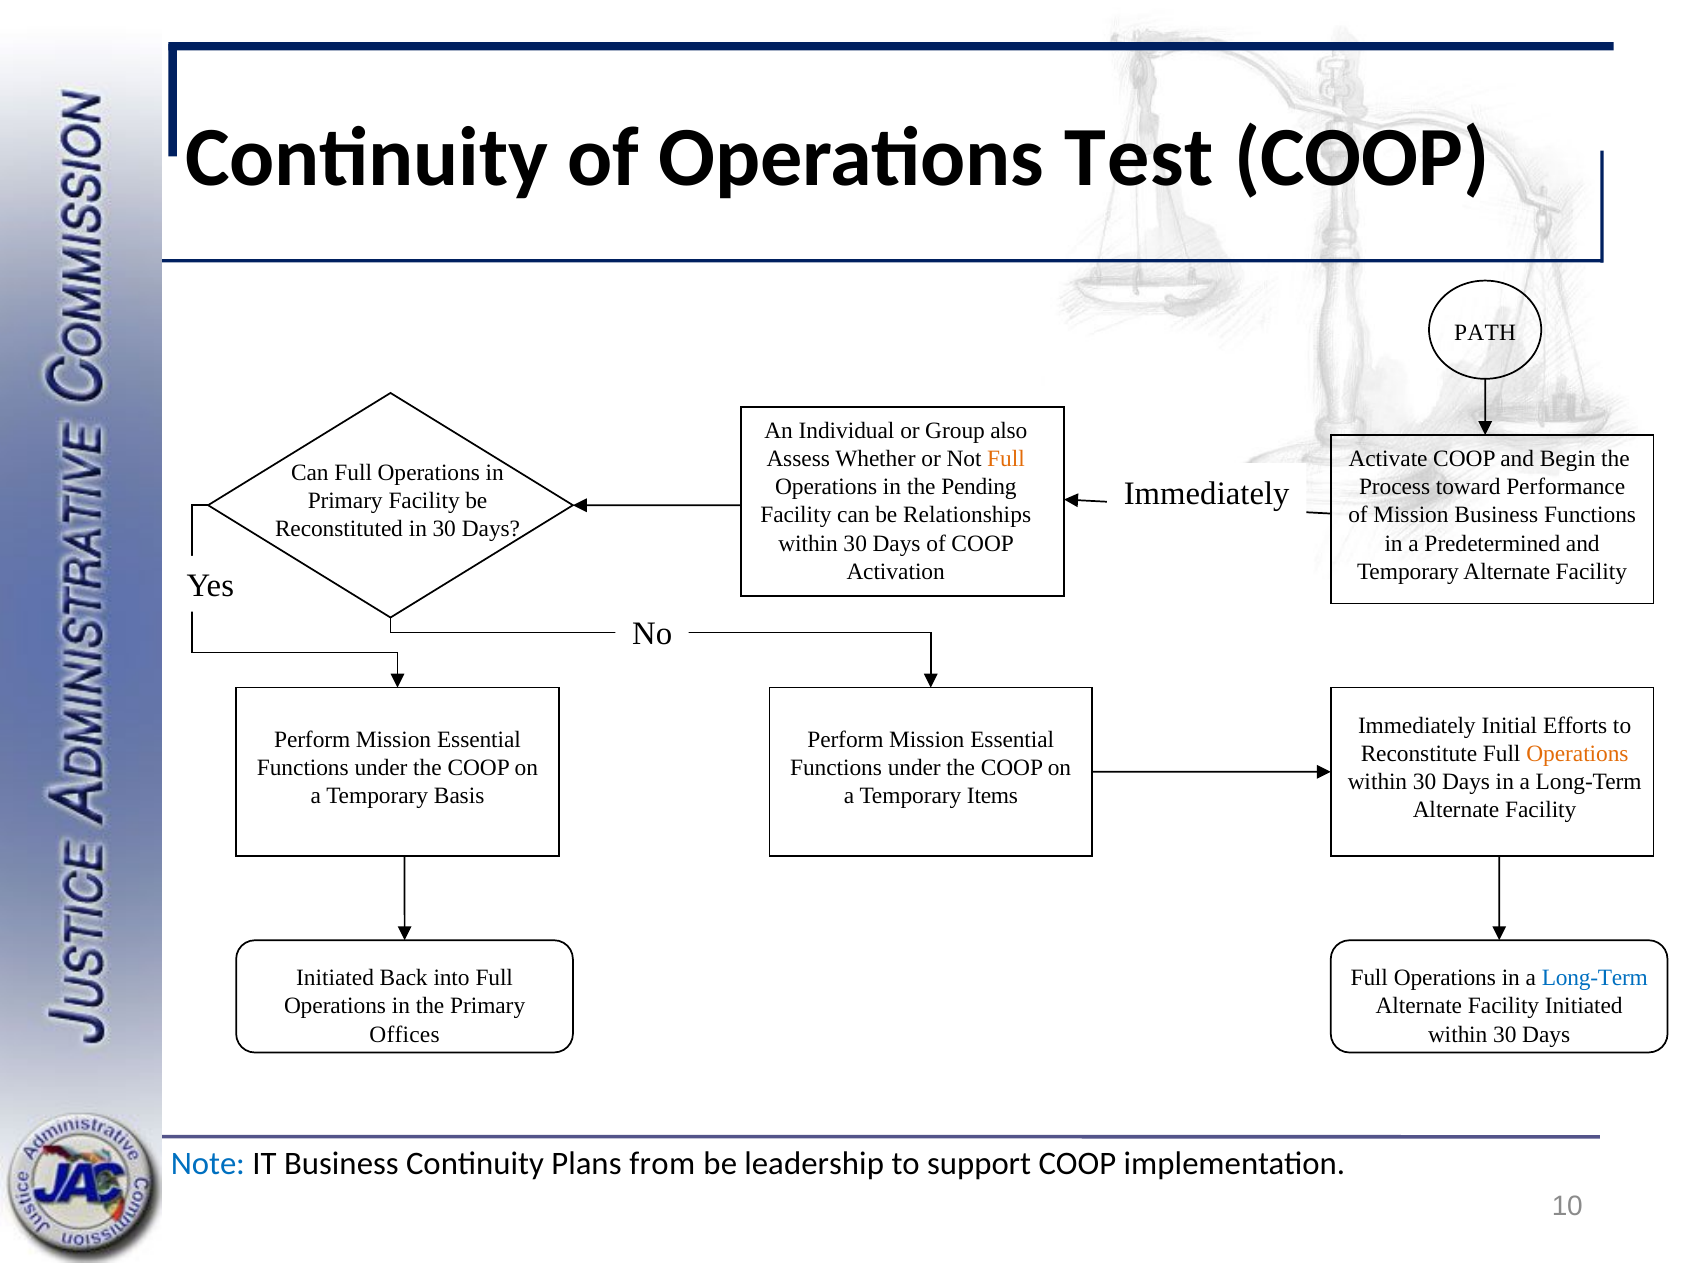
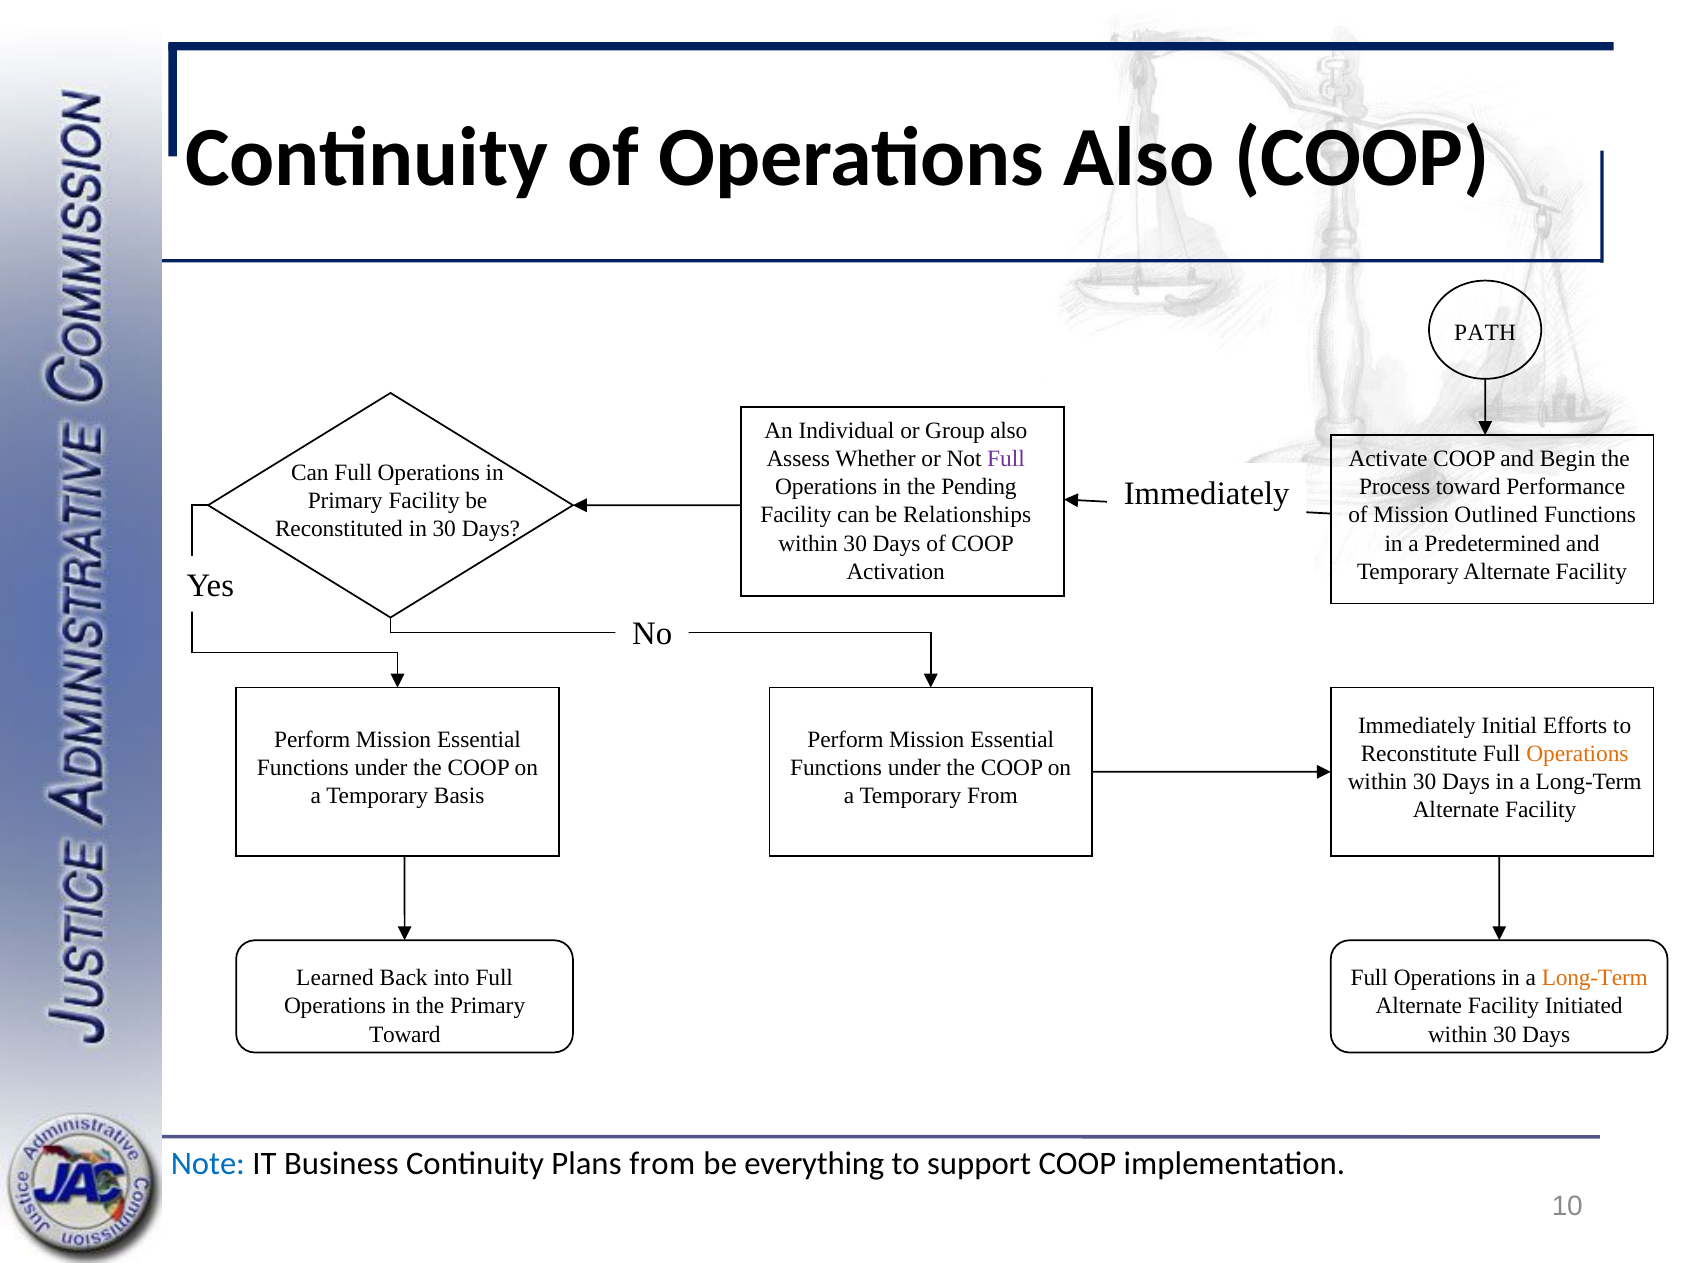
Operations Test: Test -> Also (1139, 157)
Full colour: orange -> purple (1006, 459)
Mission Business: Business -> Outlined (1496, 515)
Temporary Items: Items -> From (992, 796)
Initiated: Initiated -> Learned (335, 978)
Long-Term colour: blue -> orange (1595, 978)
Offices: Offices -> Toward (405, 1034)
leadership: leadership -> everything (814, 1164)
